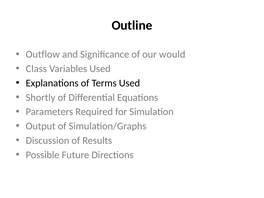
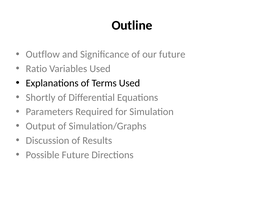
our would: would -> future (172, 54)
Class: Class -> Ratio (36, 69)
